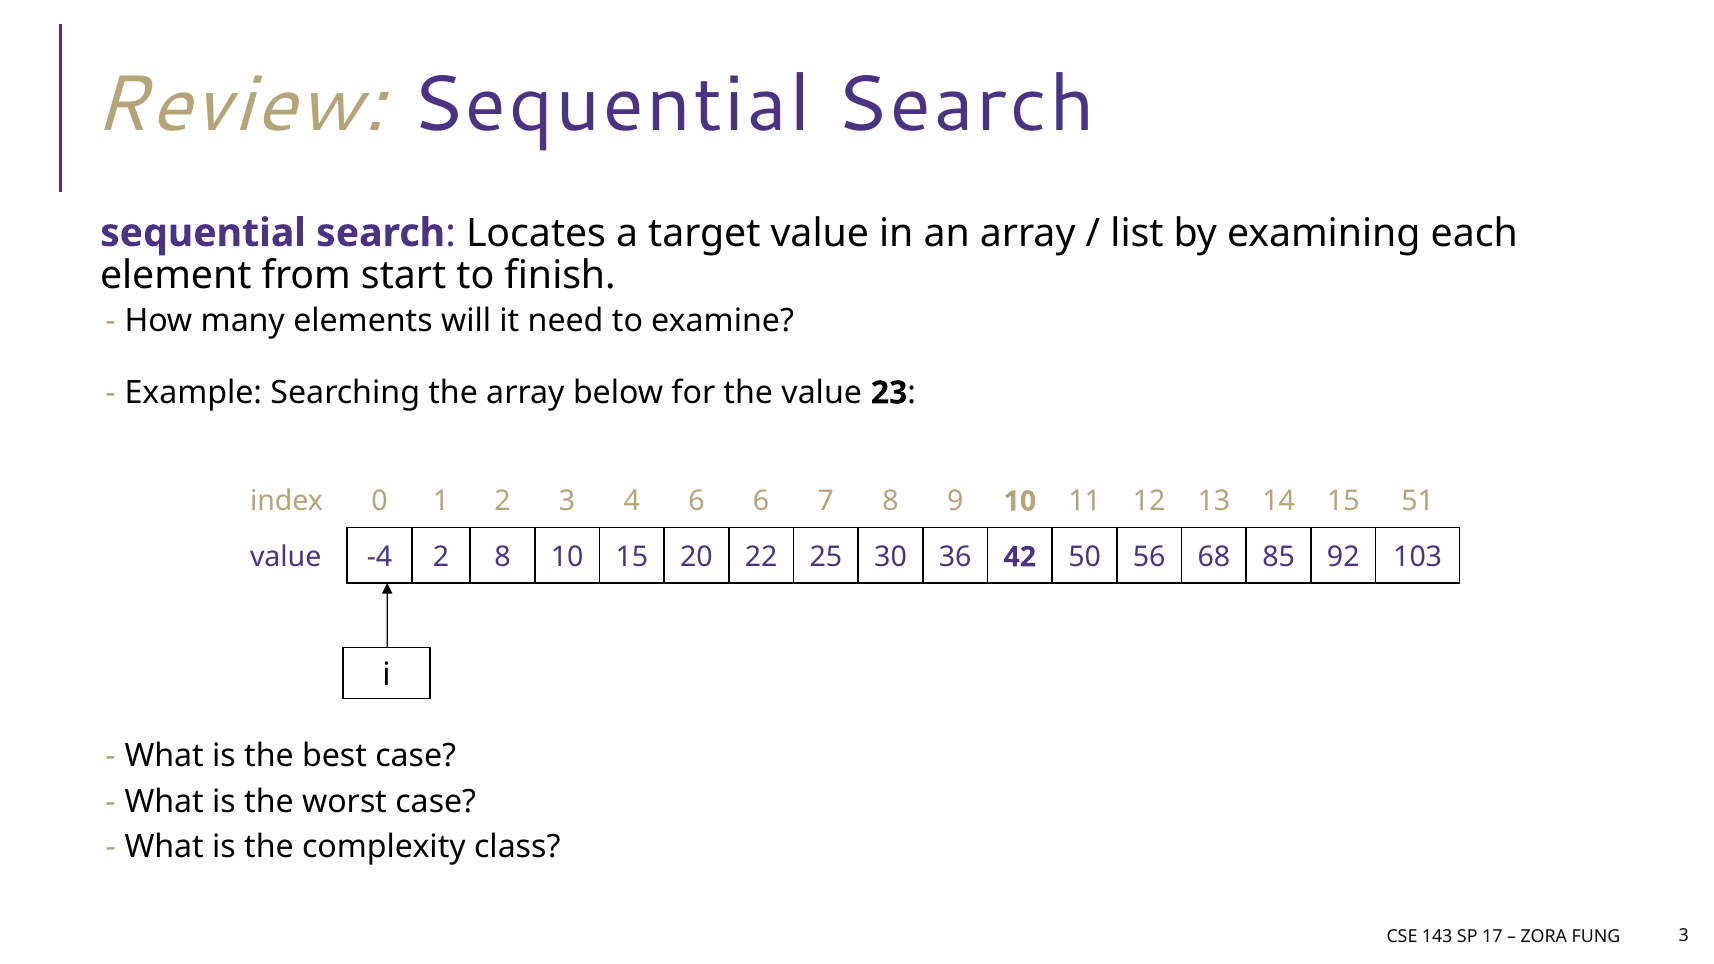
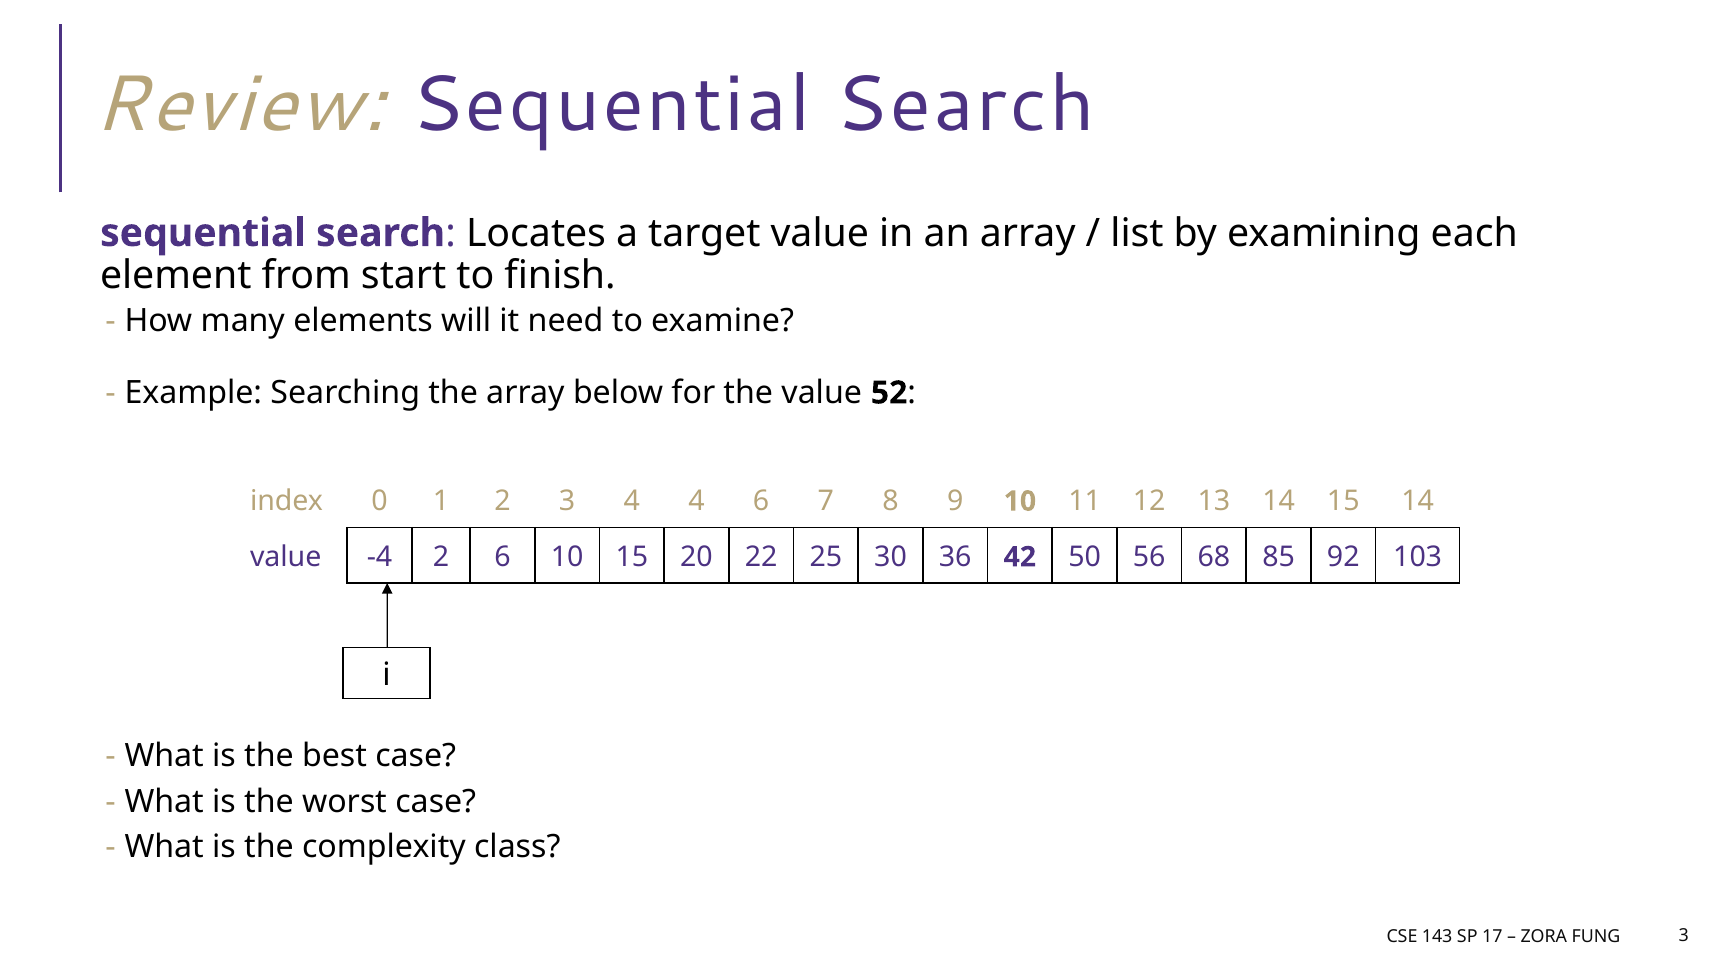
23: 23 -> 52 (889, 393)
4 6: 6 -> 4 (696, 501)
15 51: 51 -> 14 (1418, 501)
2 8: 8 -> 6 (502, 557)
